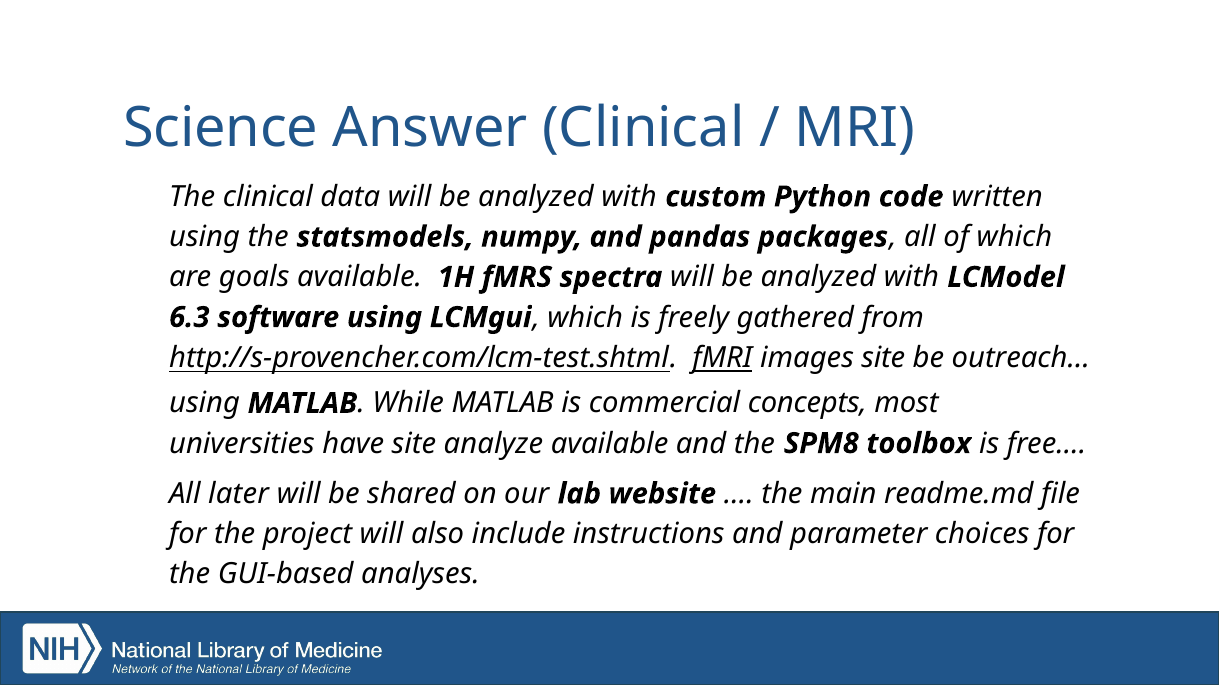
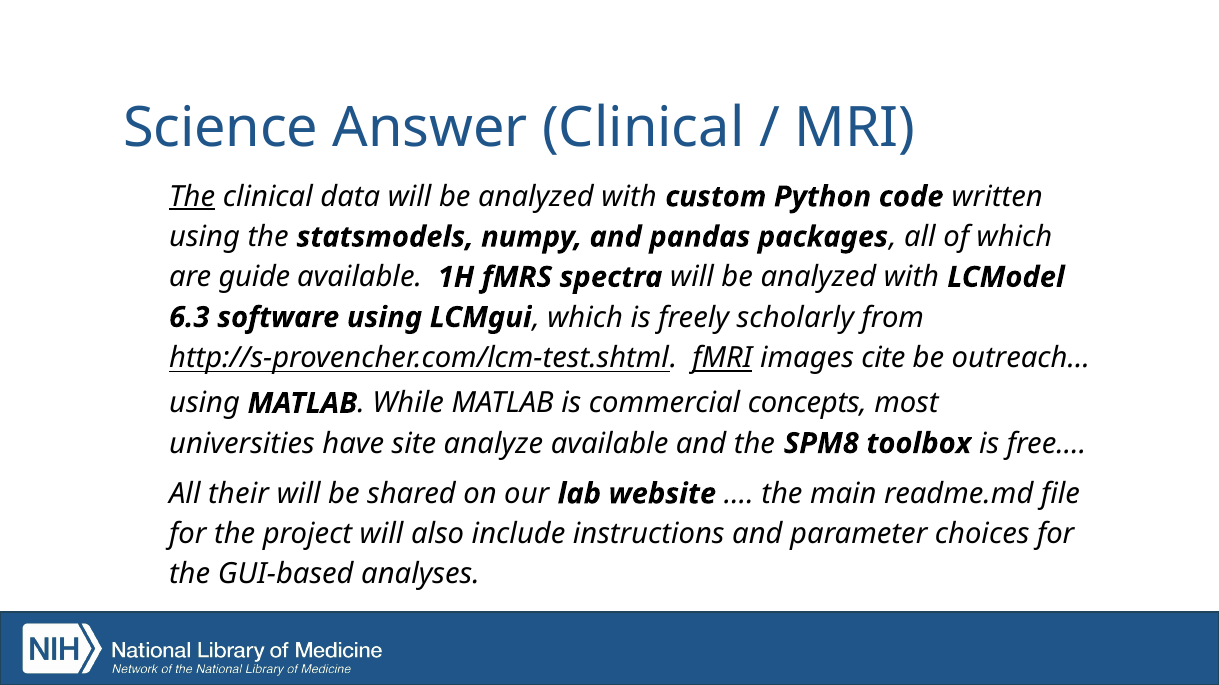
The underline: none -> present (192, 197)
goals: goals -> guide (254, 277)
gathered: gathered -> scholarly (795, 318)
images site: site -> cite (883, 359)
later: later -> their (239, 494)
